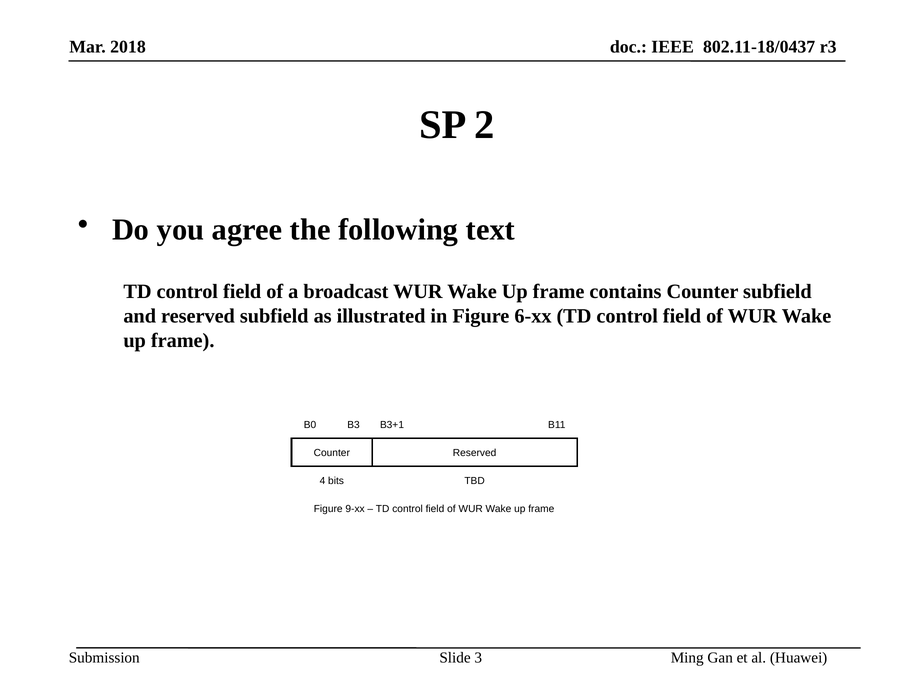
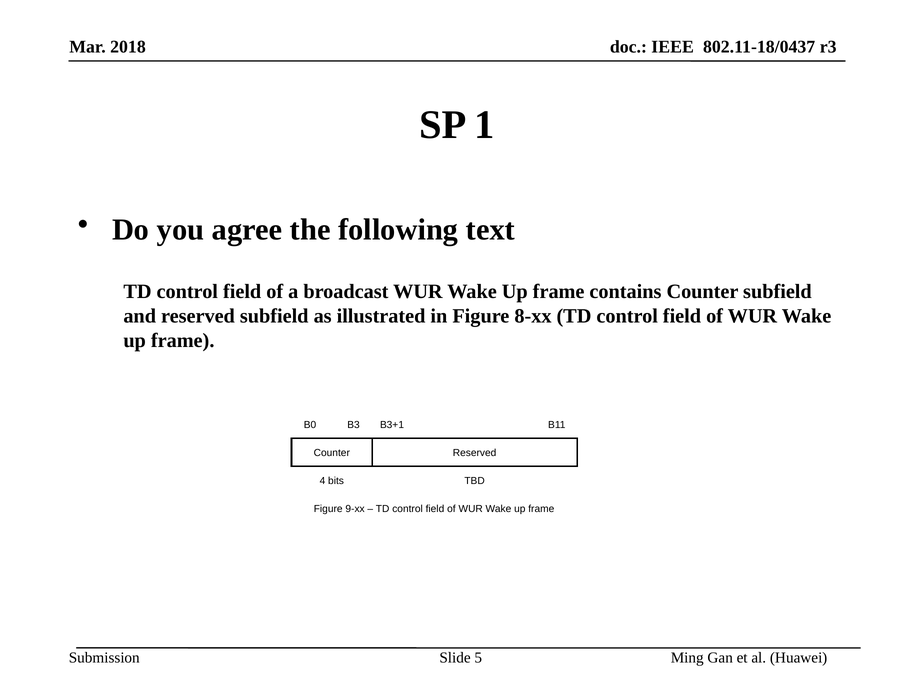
2: 2 -> 1 (485, 125)
6-xx: 6-xx -> 8-xx (533, 316)
3: 3 -> 5 (478, 657)
